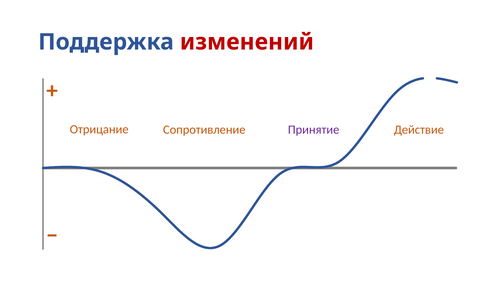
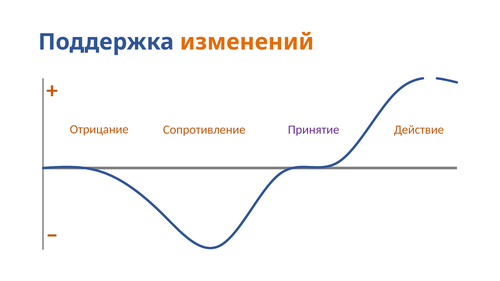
изменений colour: red -> orange (247, 42)
